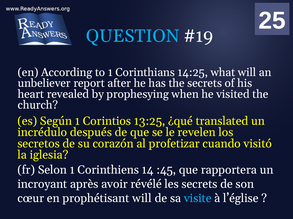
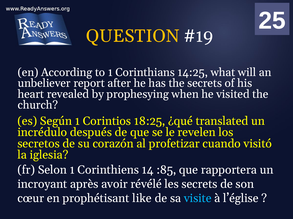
QUESTION colour: light blue -> yellow (133, 36)
13:25: 13:25 -> 18:25 (150, 121)
:45: :45 -> :85 (166, 170)
prophétisant will: will -> like (142, 199)
